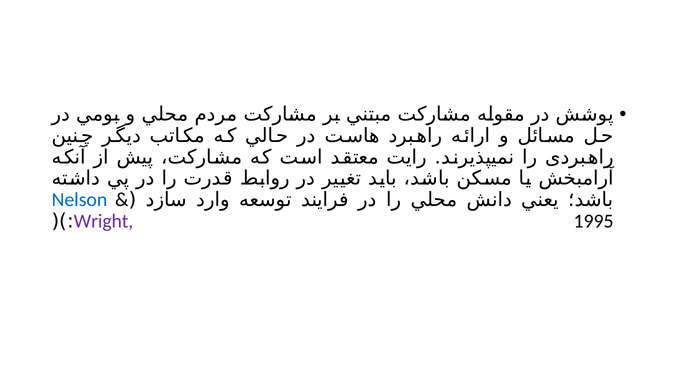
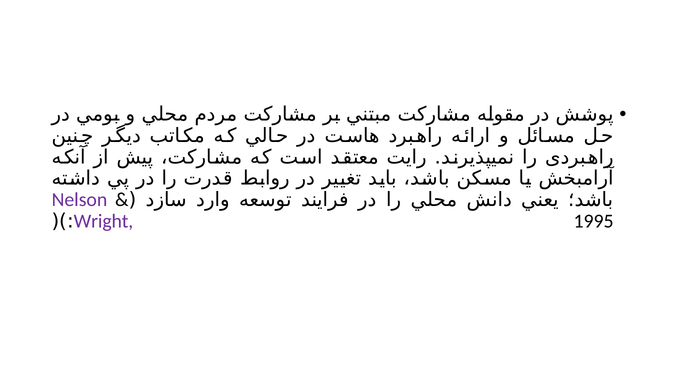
Nelson colour: blue -> purple (79, 200)
